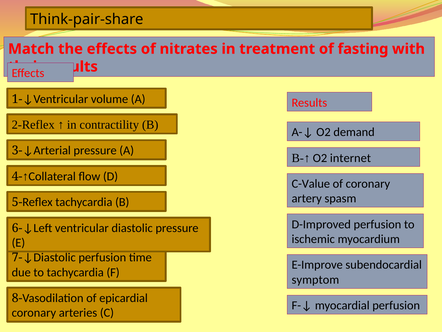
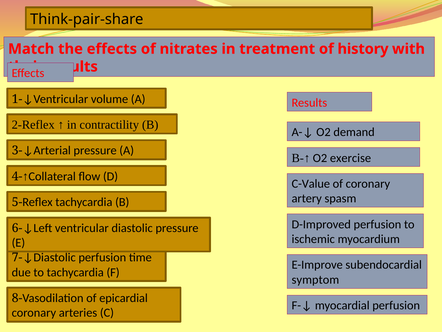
fasting: fasting -> history (363, 49)
internet: internet -> exercise (350, 158)
